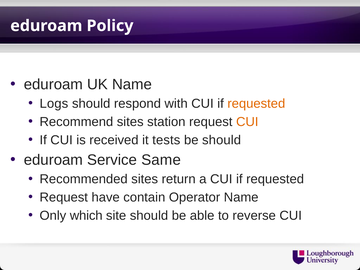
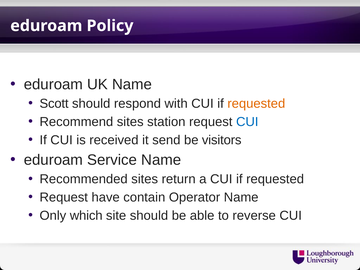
Logs: Logs -> Scott (54, 104)
CUI colour: orange -> blue (247, 122)
tests: tests -> send (166, 140)
be should: should -> visitors (222, 140)
Service Same: Same -> Name (161, 160)
